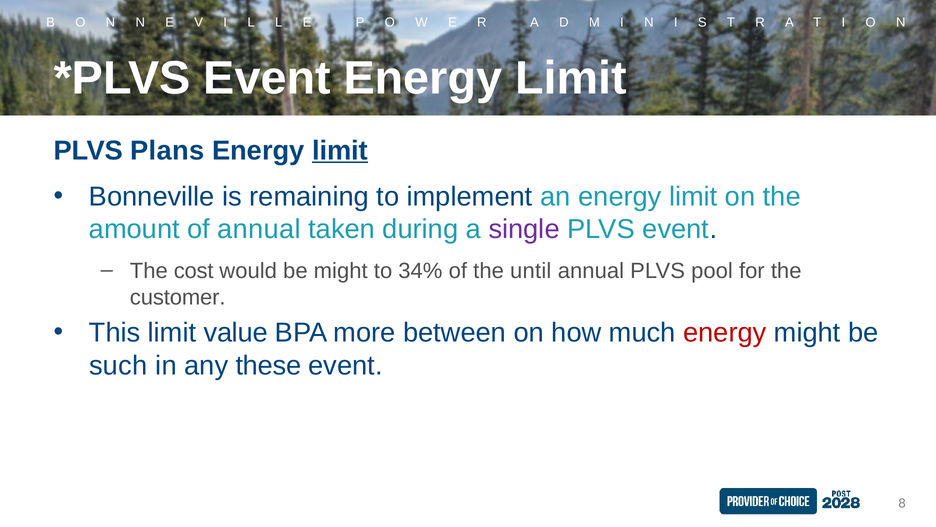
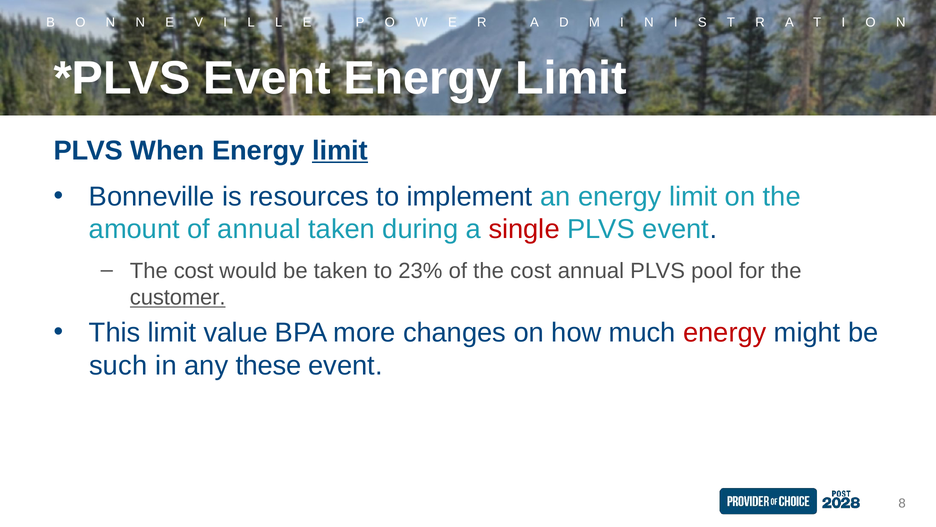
Plans: Plans -> When (168, 150)
remaining: remaining -> resources (309, 196)
single colour: purple -> red (524, 229)
be might: might -> taken (341, 271)
34%: 34% -> 23% (420, 271)
of the until: until -> cost (531, 271)
customer underline: none -> present (178, 297)
between: between -> changes (455, 333)
